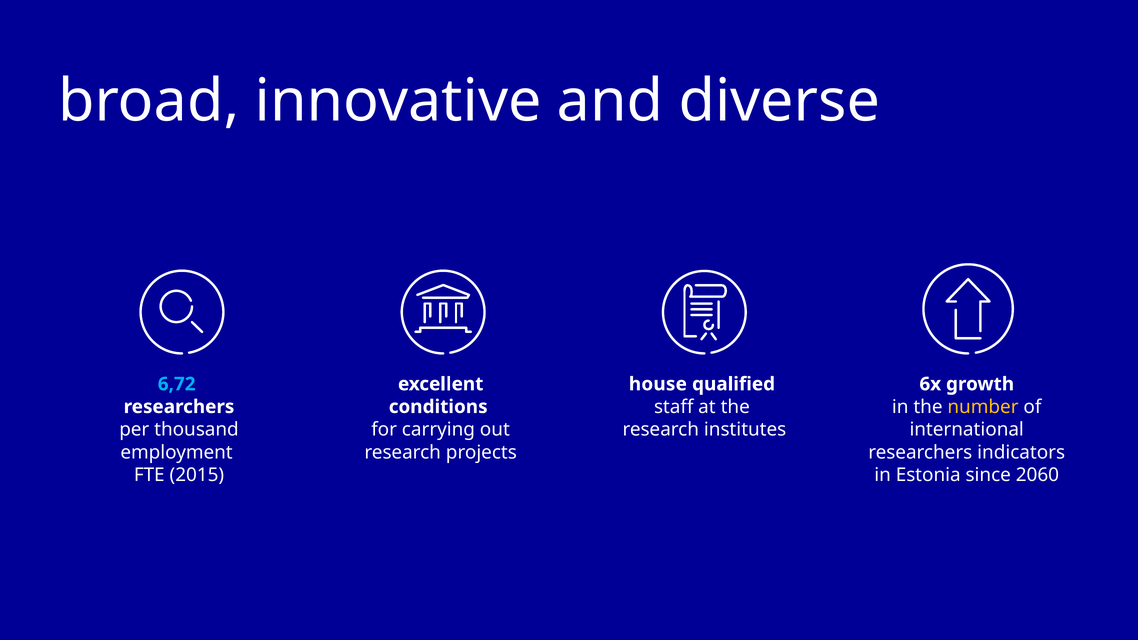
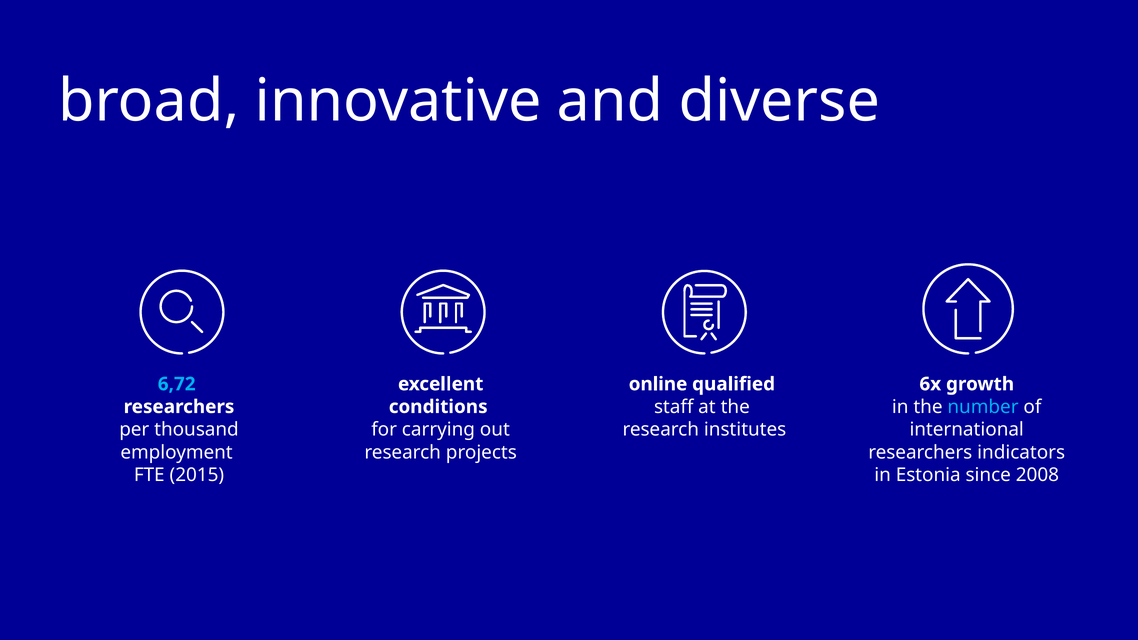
house: house -> online (658, 384)
number colour: yellow -> light blue (983, 407)
2060: 2060 -> 2008 (1037, 475)
